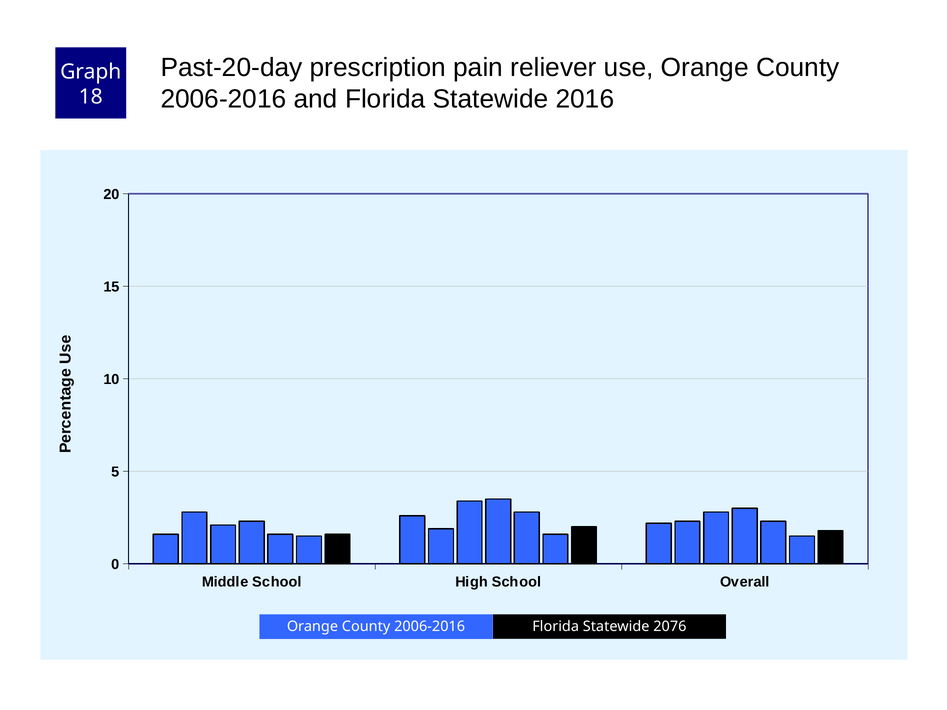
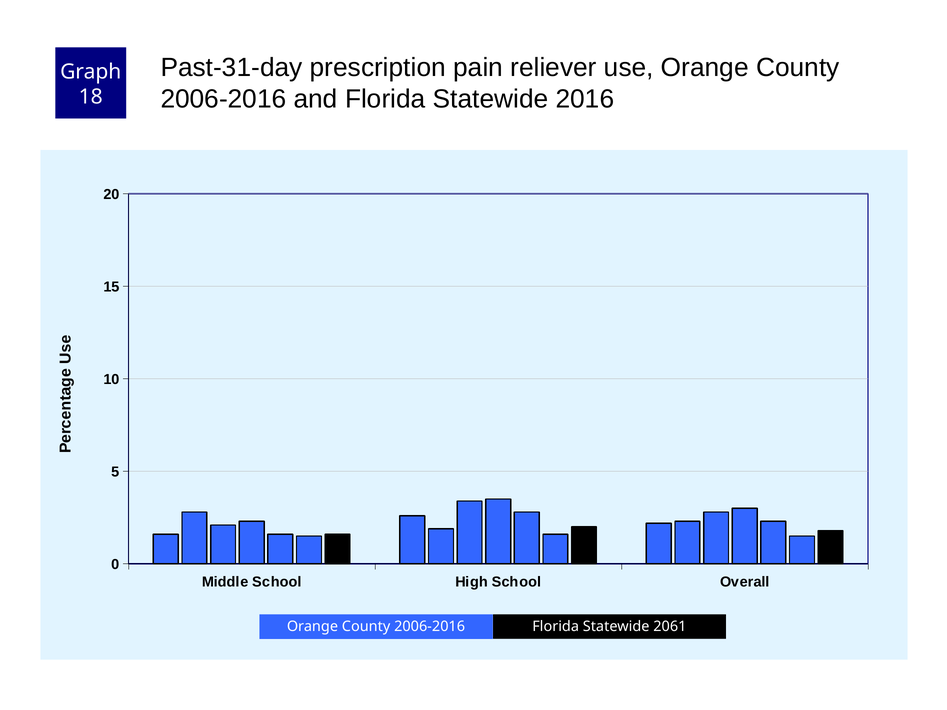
Past-20-day: Past-20-day -> Past-31-day (232, 67)
2076: 2076 -> 2061 (670, 627)
